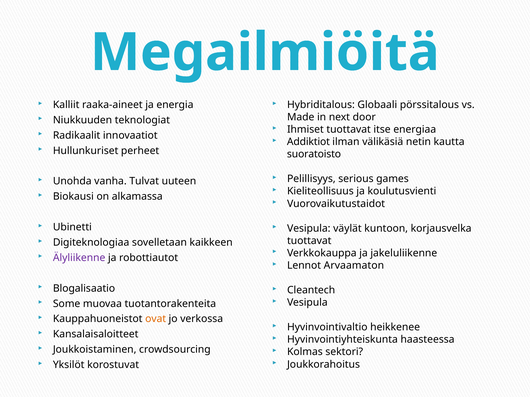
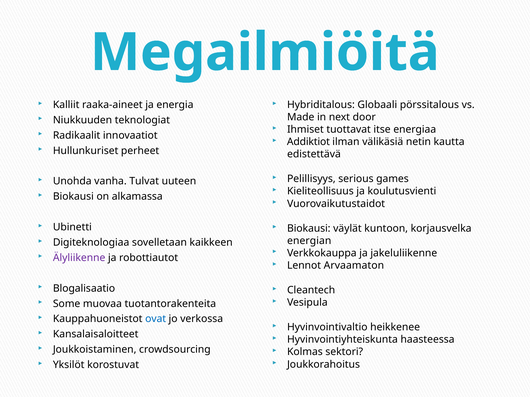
suoratoisto: suoratoisto -> edistettävä (314, 154)
Vesipula: Vesipula -> Biokausi (309, 229)
tuottavat: tuottavat -> energian (309, 241)
ovat colour: orange -> blue (156, 319)
